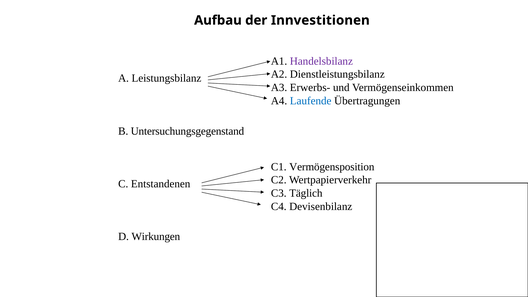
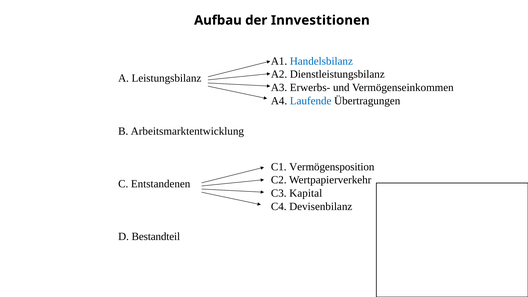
Handelsbilanz colour: purple -> blue (321, 61)
Untersuchungsgegenstand: Untersuchungsgegenstand -> Arbeitsmarktentwicklung (187, 131)
Täglich: Täglich -> Kapital (306, 193)
Wirkungen: Wirkungen -> Bestandteil (156, 237)
